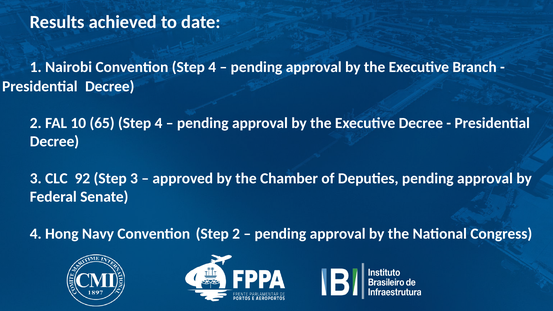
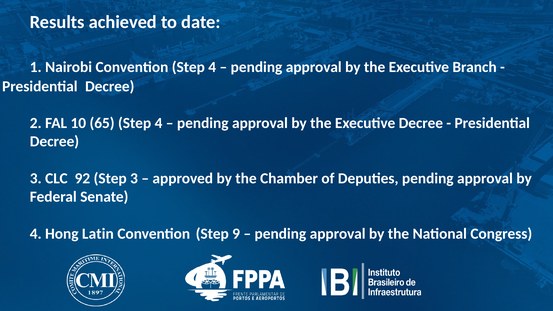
Navy: Navy -> Latin (98, 234)
Step 2: 2 -> 9 (236, 234)
